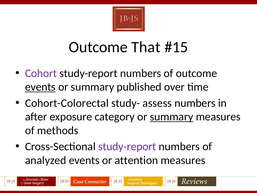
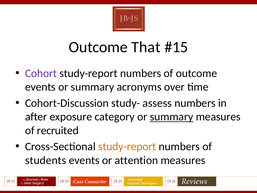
events underline: present -> none (40, 87)
published: published -> acronyms (139, 87)
Cohort-Colorectal: Cohort-Colorectal -> Cohort-Discussion (67, 103)
methods: methods -> recruited (58, 130)
study-report colour: purple -> orange (127, 146)
analyzed: analyzed -> students (46, 160)
